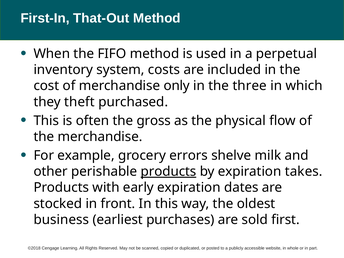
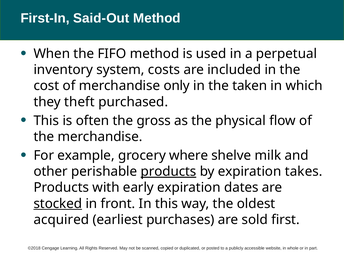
That-Out: That-Out -> Said-Out (101, 18)
three: three -> taken (250, 86)
errors: errors -> where (189, 155)
stocked underline: none -> present (58, 204)
business: business -> acquired (61, 220)
